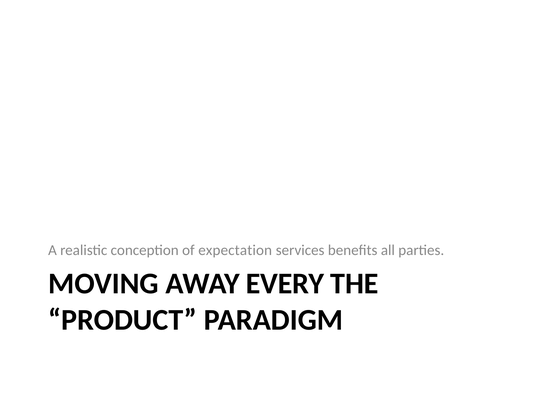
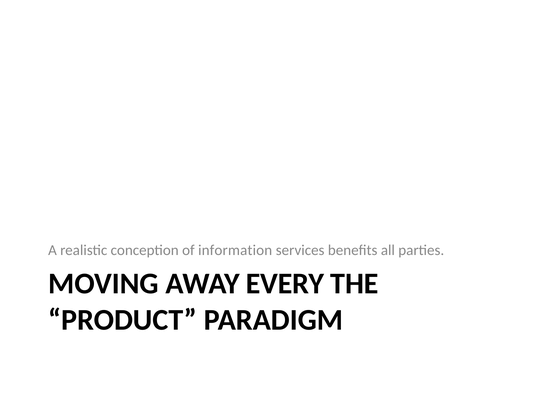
expectation: expectation -> information (235, 250)
